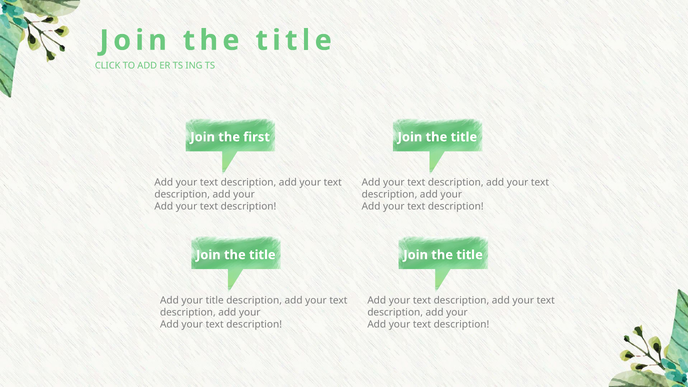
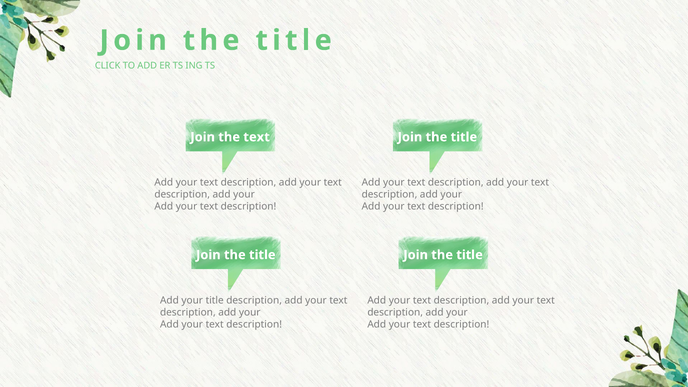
the first: first -> text (257, 137)
